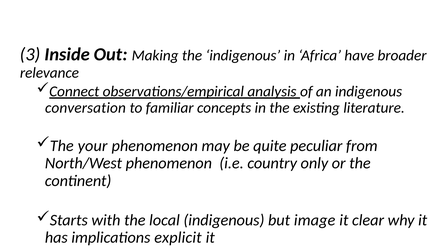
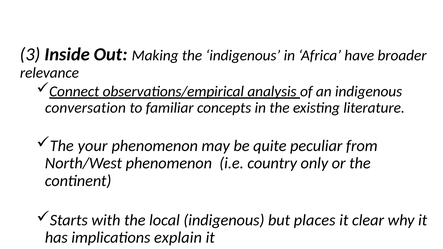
image: image -> places (315, 220)
explicit: explicit -> explain (178, 238)
